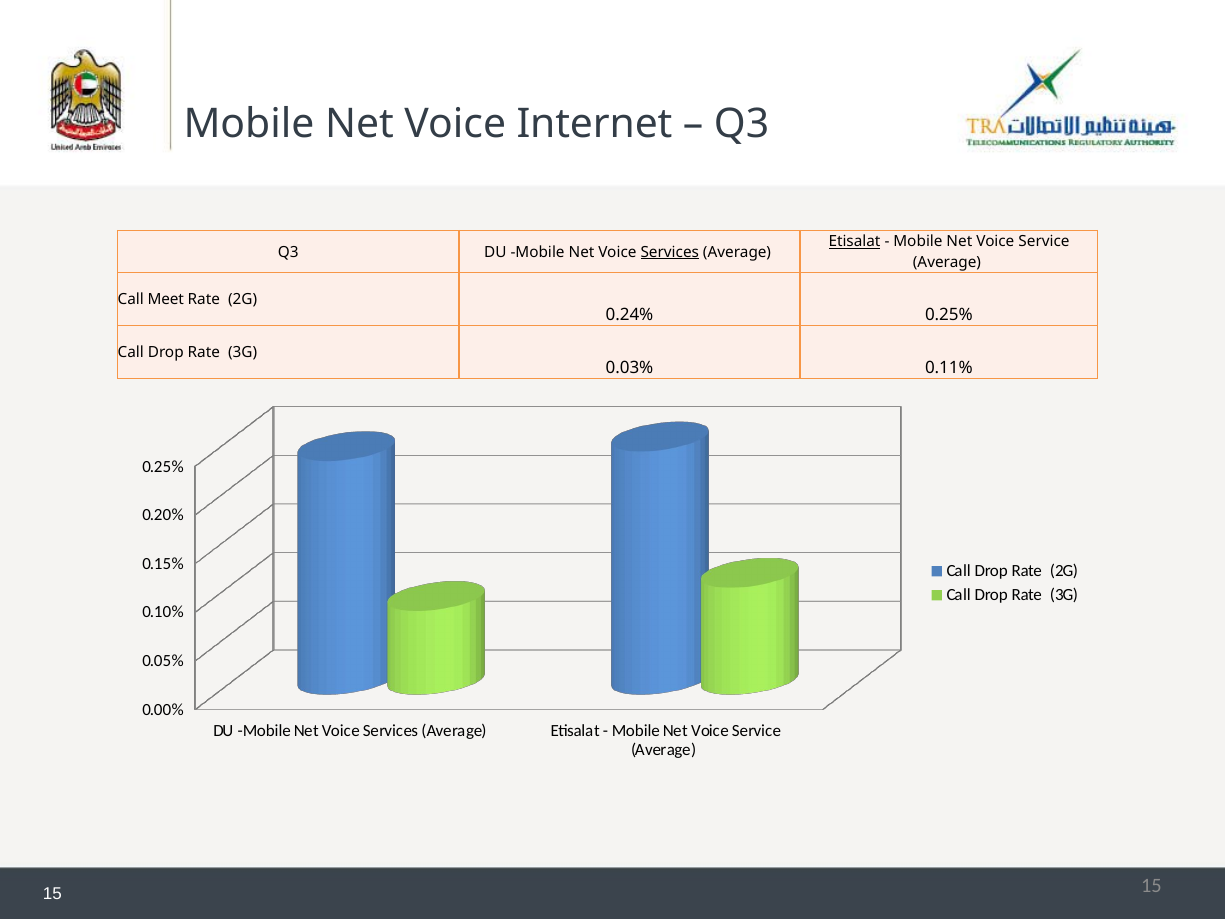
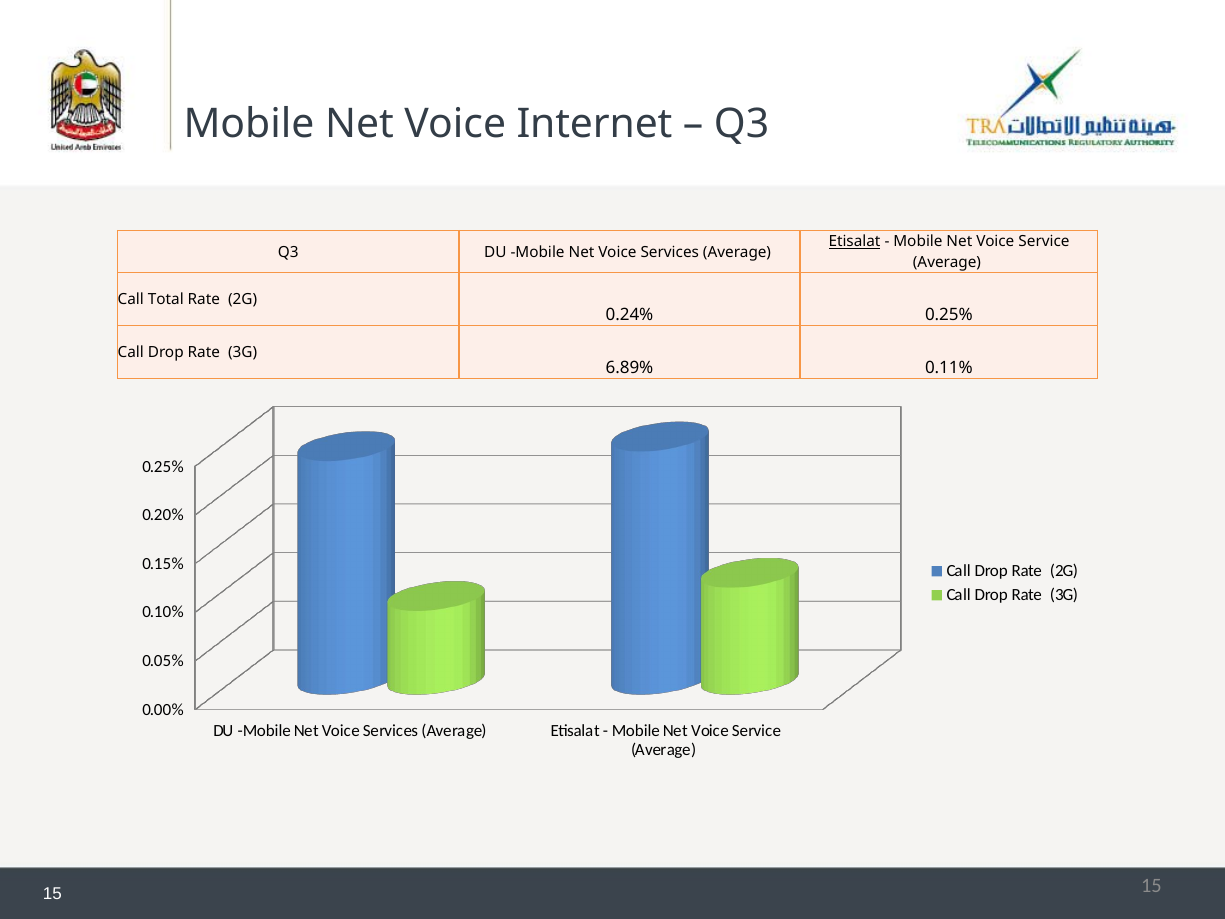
Services underline: present -> none (670, 252)
Meet: Meet -> Total (166, 300)
0.03%: 0.03% -> 6.89% (630, 368)
